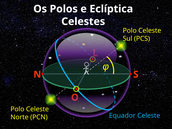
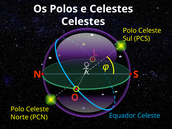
e Eclíptica: Eclíptica -> Celestes (111, 9)
